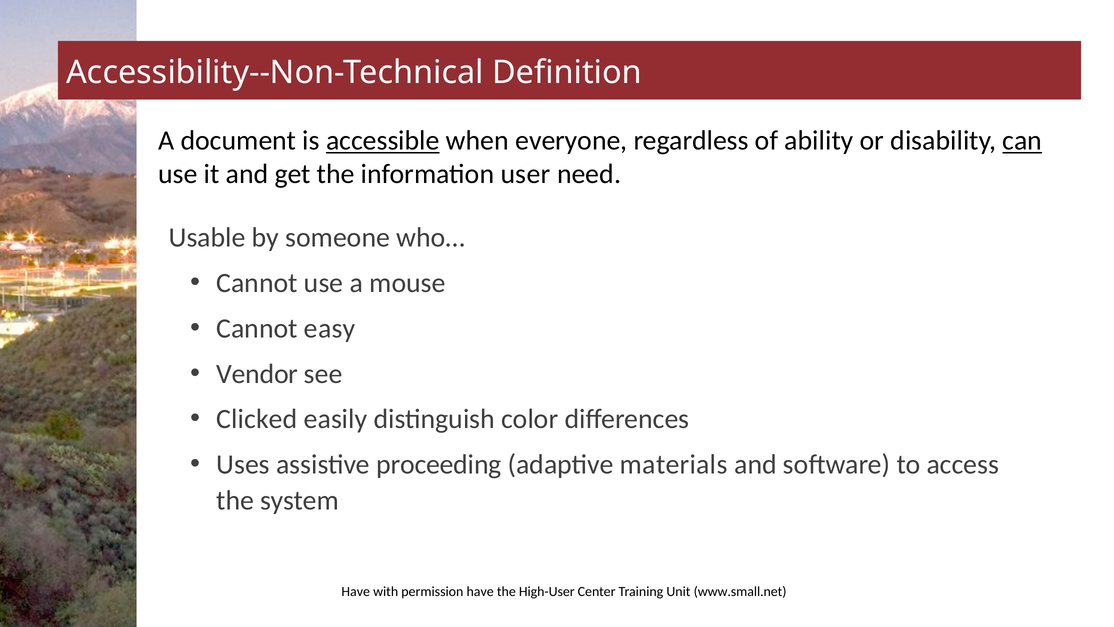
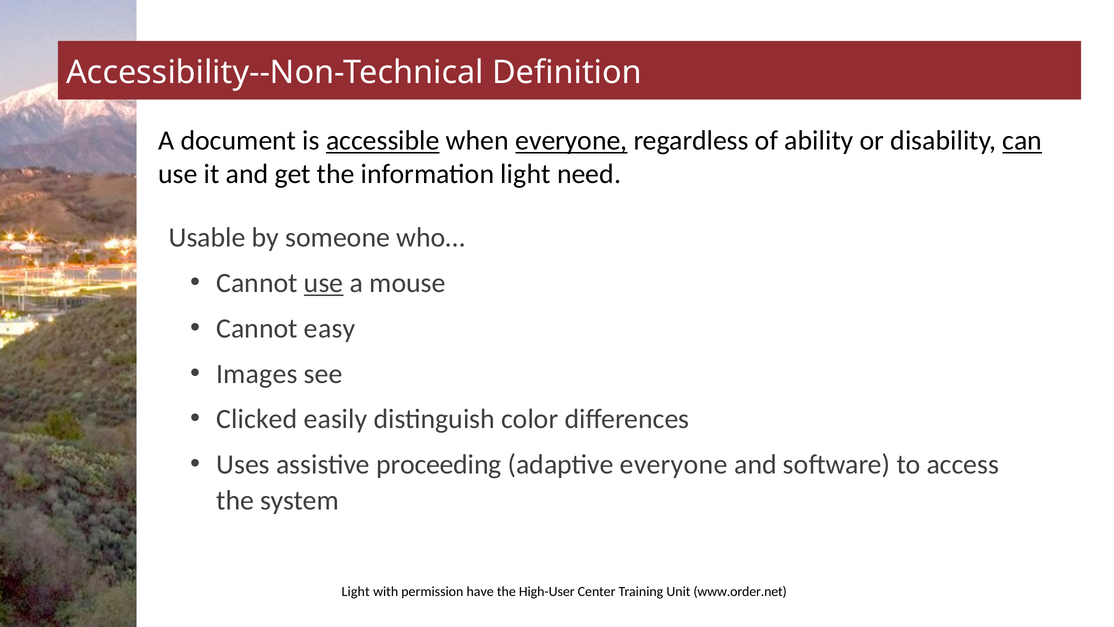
everyone underline: none -> present (571, 141)
information user: user -> light (526, 174)
use underline: none -> present (324, 283)
Vendor: Vendor -> Images (257, 374)
adaptive materials: materials -> everyone (674, 464)
Have: Have -> Light (356, 591)
www.small.net: www.small.net -> www.order.net (740, 591)
